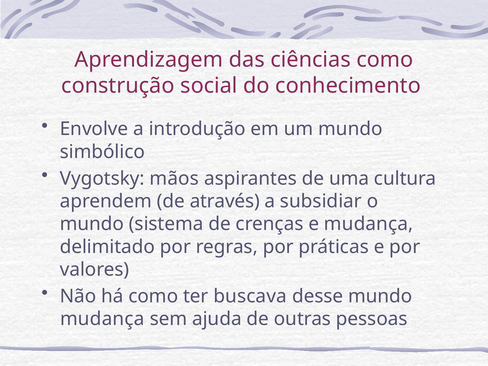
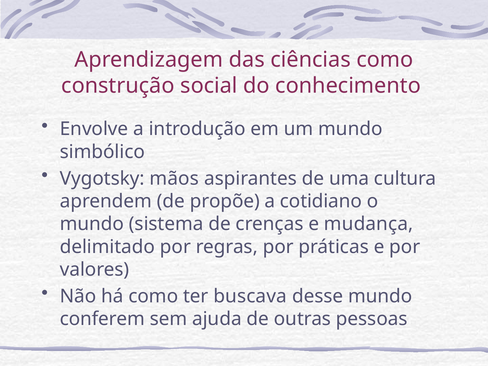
através: através -> propõe (225, 201)
subsidiar: subsidiar -> cotidiano (321, 201)
mudança: mudança -> conferem (102, 319)
